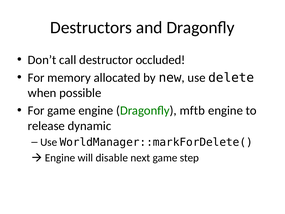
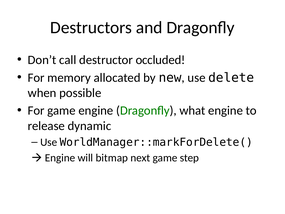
mftb: mftb -> what (192, 110)
disable: disable -> bitmap (112, 158)
